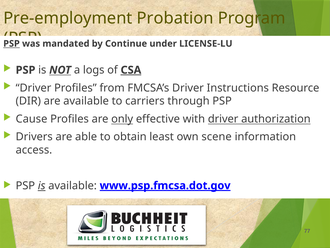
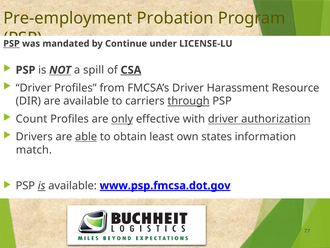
logs: logs -> spill (94, 70)
Instructions: Instructions -> Harassment (238, 88)
through underline: none -> present (189, 101)
Cause: Cause -> Count (31, 119)
able underline: none -> present (86, 136)
scene: scene -> states (217, 136)
access: access -> match (34, 150)
